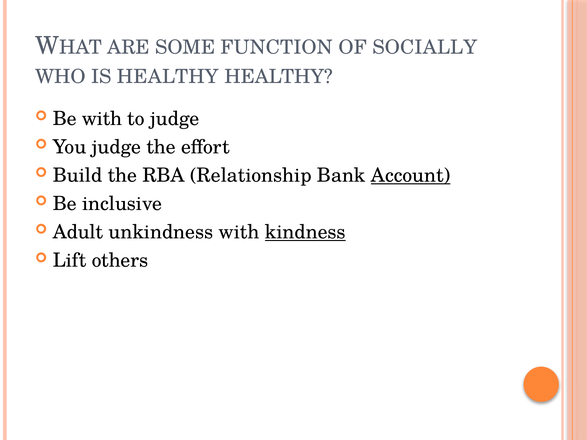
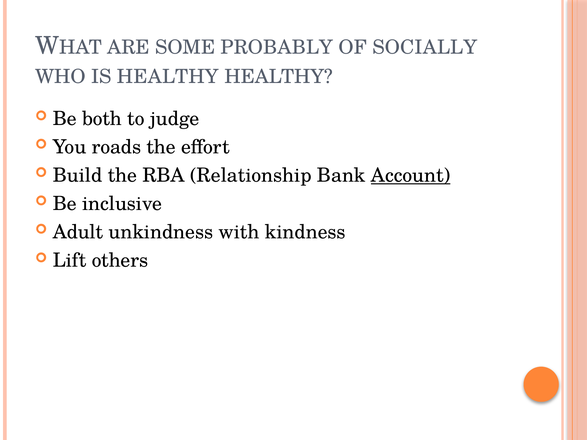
FUNCTION: FUNCTION -> PROBABLY (277, 47)
Be with: with -> both (102, 119)
You judge: judge -> roads (116, 147)
kindness underline: present -> none (305, 232)
